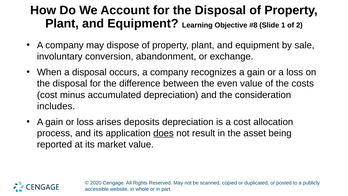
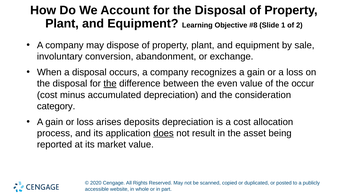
the underline: none -> present (110, 83)
costs: costs -> occur (303, 83)
includes: includes -> category (56, 106)
